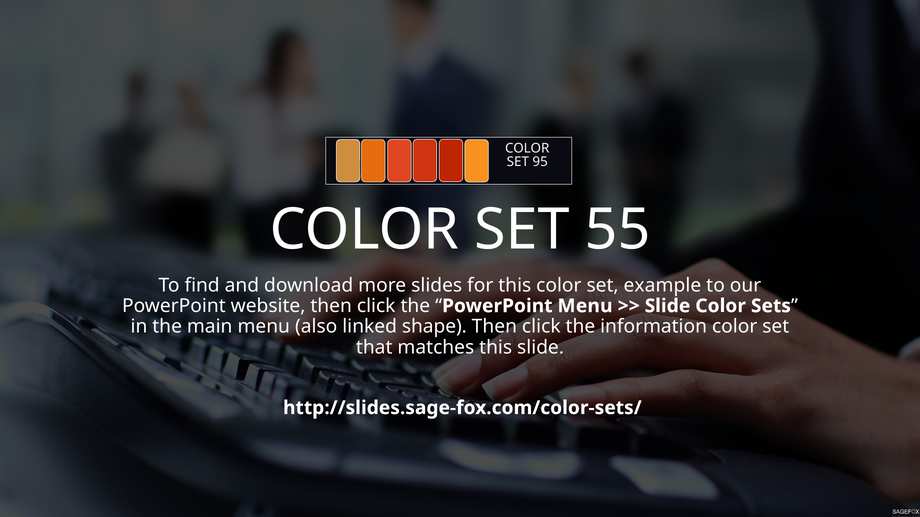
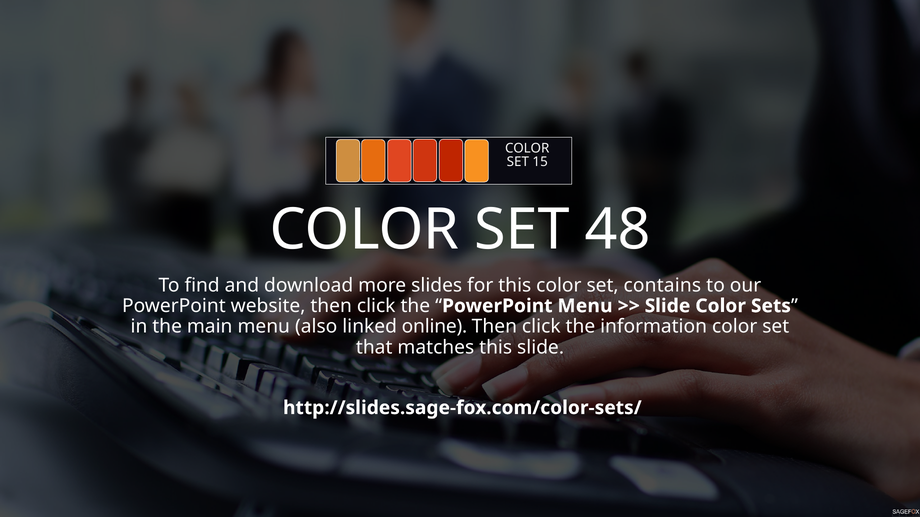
95: 95 -> 15 (540, 162)
55: 55 -> 48 (618, 230)
example: example -> contains (662, 286)
shape: shape -> online (434, 327)
